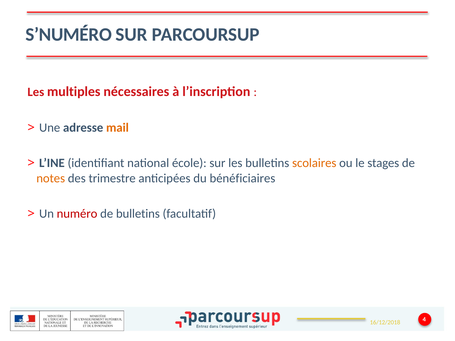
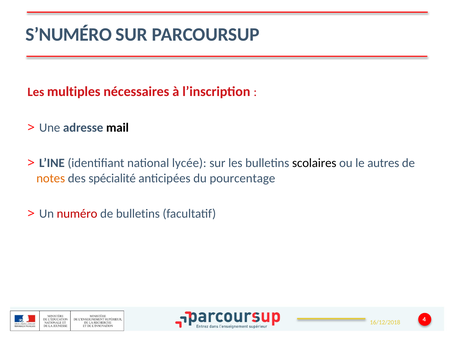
mail colour: orange -> black (117, 128)
école: école -> lycée (189, 163)
scolaires colour: orange -> black (314, 163)
stages: stages -> autres (383, 163)
trimestre: trimestre -> spécialité (112, 178)
bénéficiaires: bénéficiaires -> pourcentage (242, 178)
